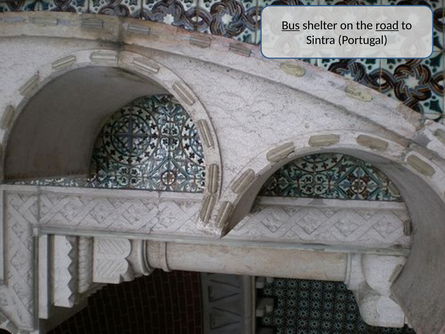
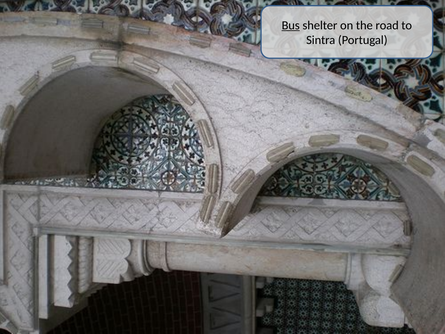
road underline: present -> none (387, 25)
